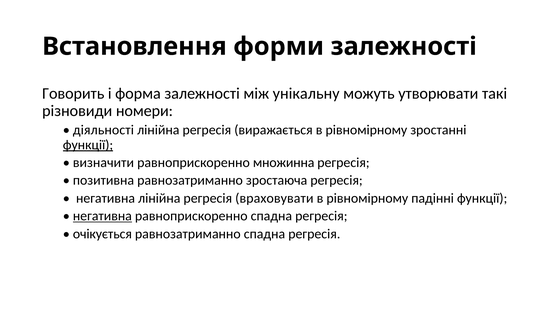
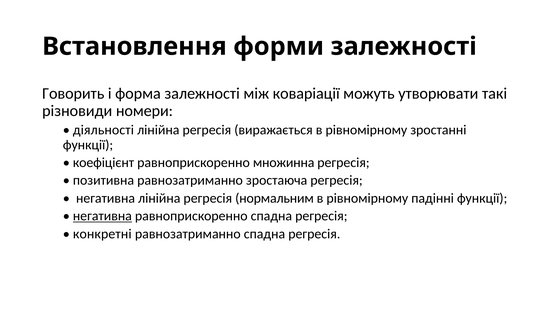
унікальну: унікальну -> коваріації (306, 93)
функції underline: present -> none (88, 145)
визначити: визначити -> коефіцієнт (104, 163)
враховувати: враховувати -> нормальним (274, 198)
очікується: очікується -> конкретні (102, 234)
